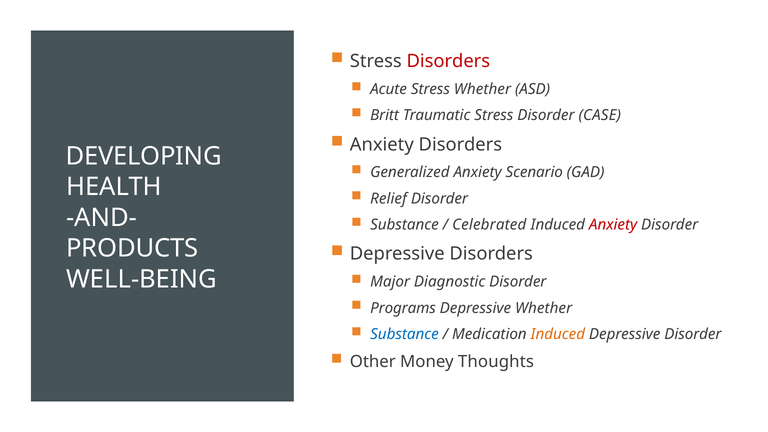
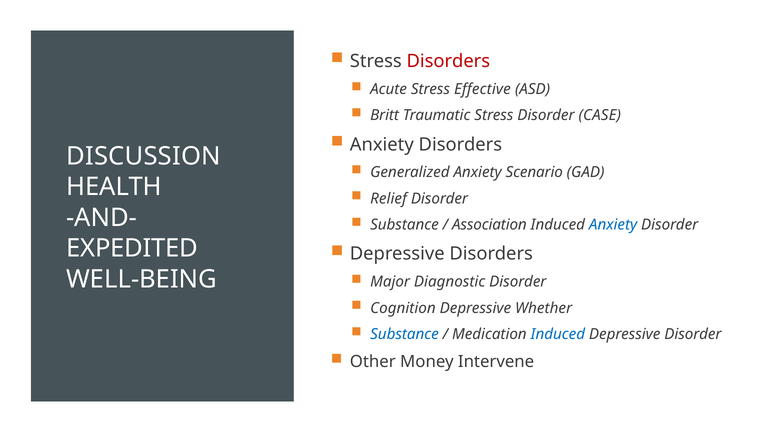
Stress Whether: Whether -> Effective (482, 89)
DEVELOPING: DEVELOPING -> DISCUSSION (144, 156)
Celebrated: Celebrated -> Association (489, 225)
Anxiety colour: red -> blue (613, 225)
PRODUCTS: PRODUCTS -> EXPEDITED (132, 248)
Programs: Programs -> Cognition (403, 308)
Induced colour: orange -> blue (558, 334)
Thoughts: Thoughts -> Intervene (496, 362)
